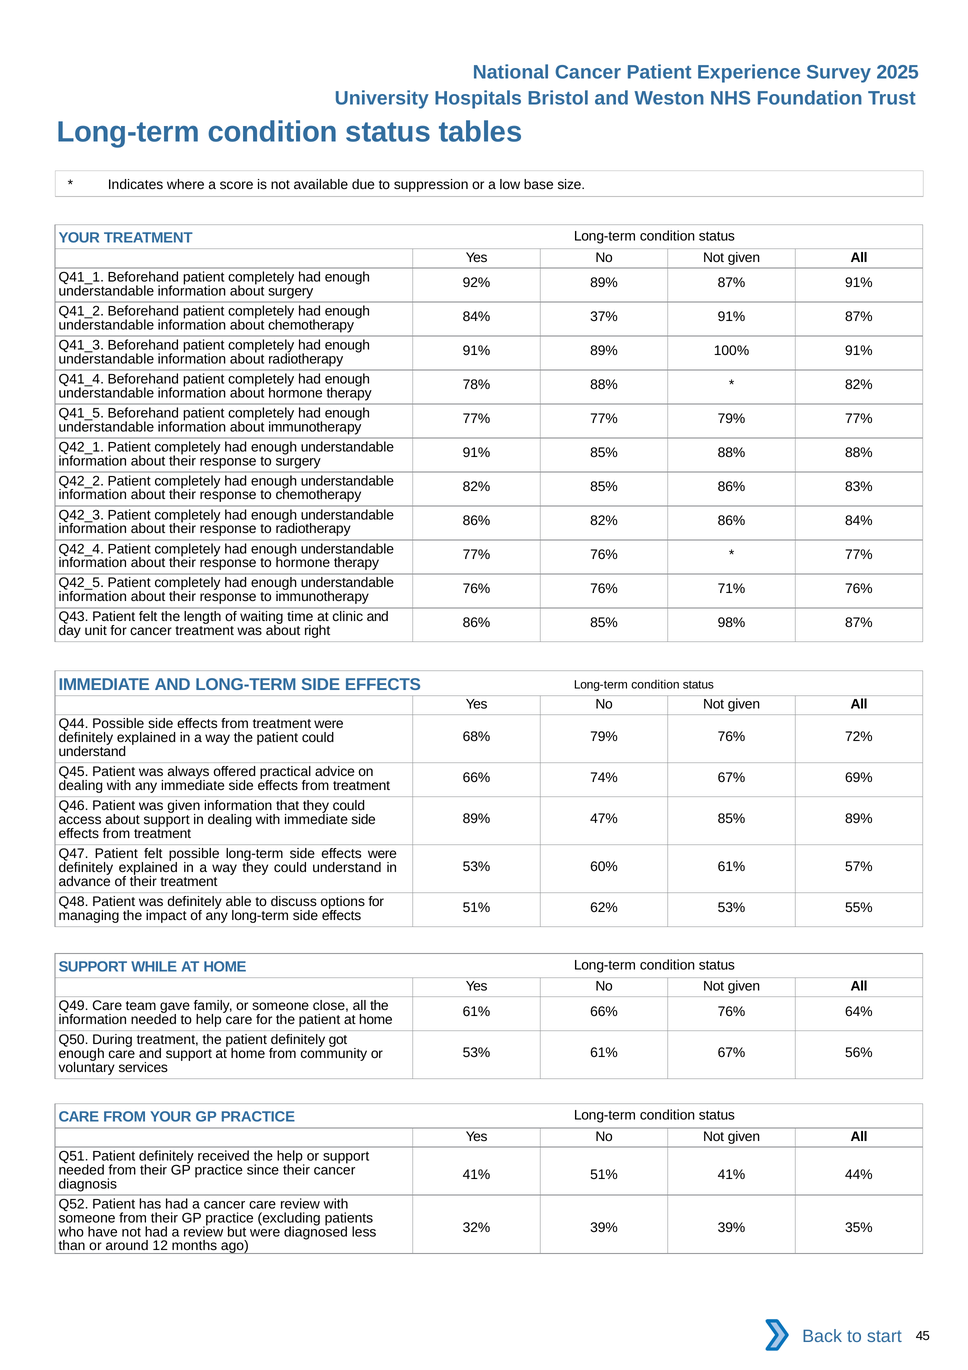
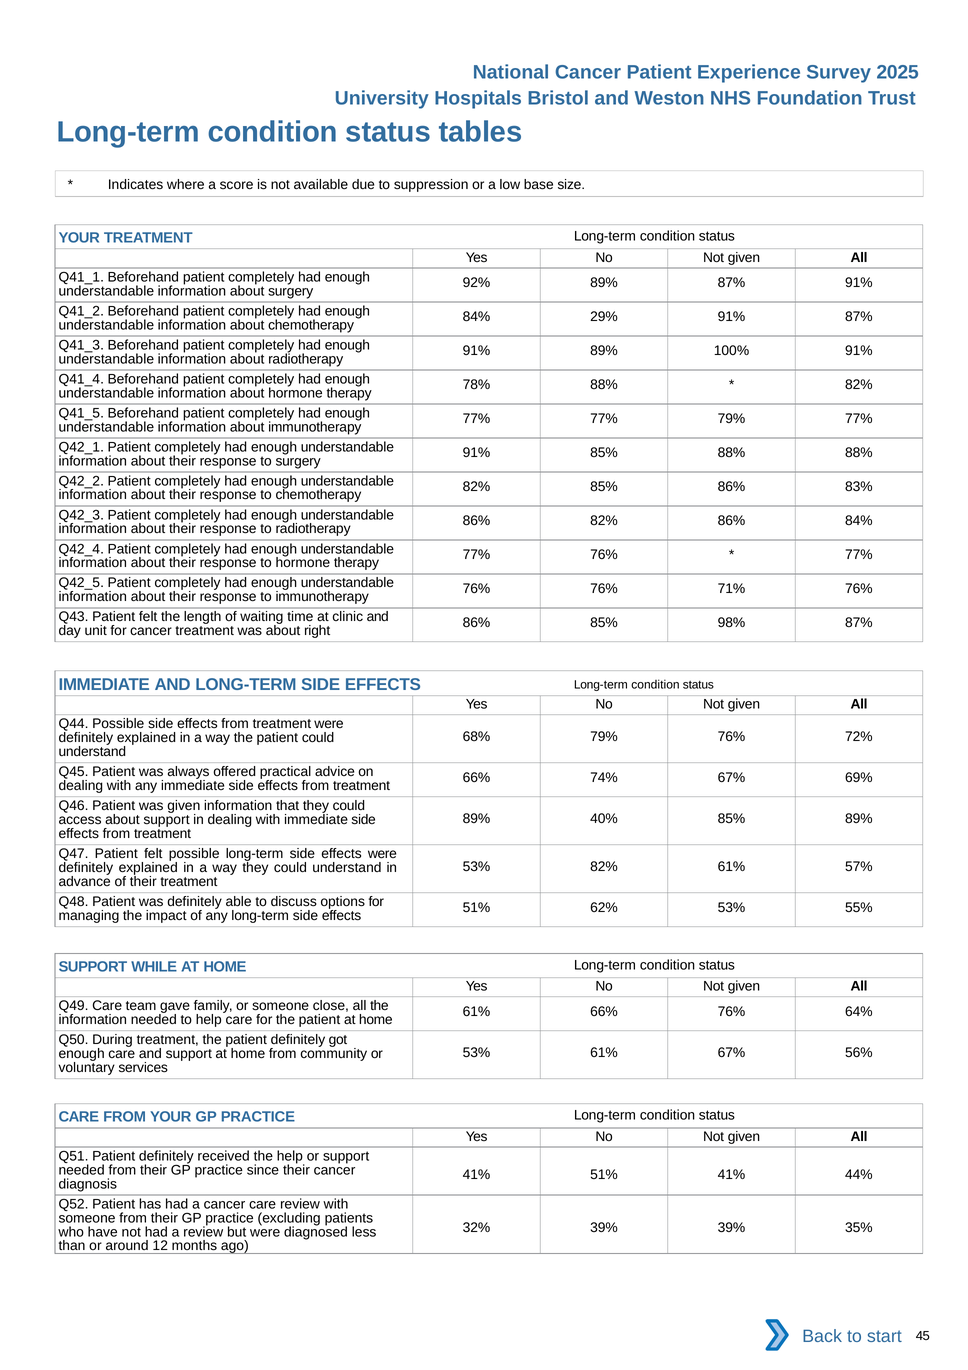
37%: 37% -> 29% (604, 317)
47%: 47% -> 40% (604, 819)
53% 60%: 60% -> 82% (604, 866)
